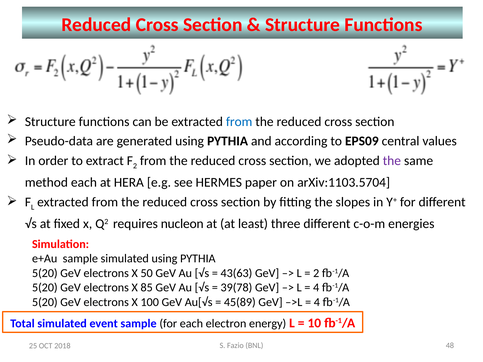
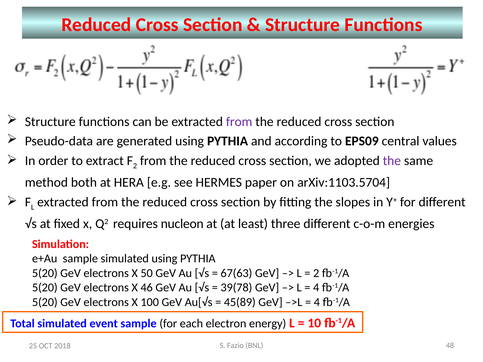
from colour: blue -> purple (239, 122)
method each: each -> both (84, 182)
43(63: 43(63 -> 67(63 (236, 273)
85: 85 -> 46 (147, 288)
